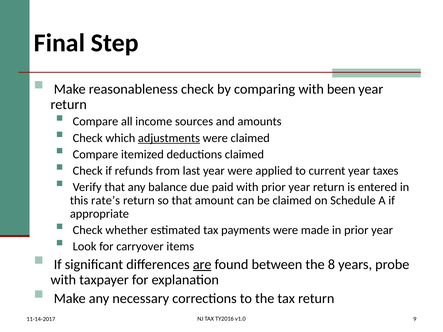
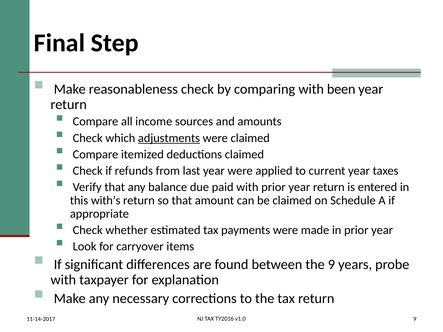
rate’s: rate’s -> with’s (106, 201)
are underline: present -> none (202, 265)
the 8: 8 -> 9 (331, 265)
